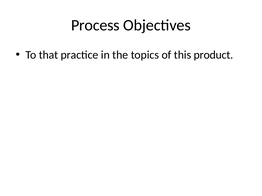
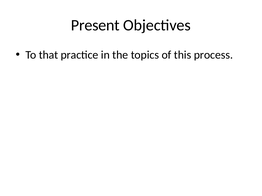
Process: Process -> Present (95, 25)
product: product -> process (213, 55)
